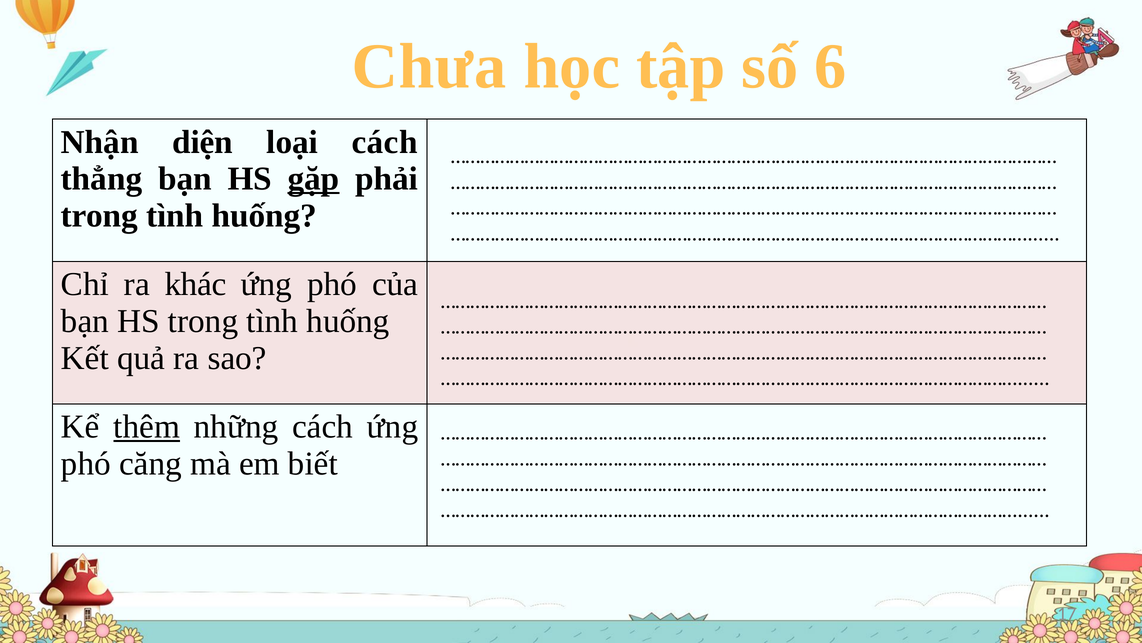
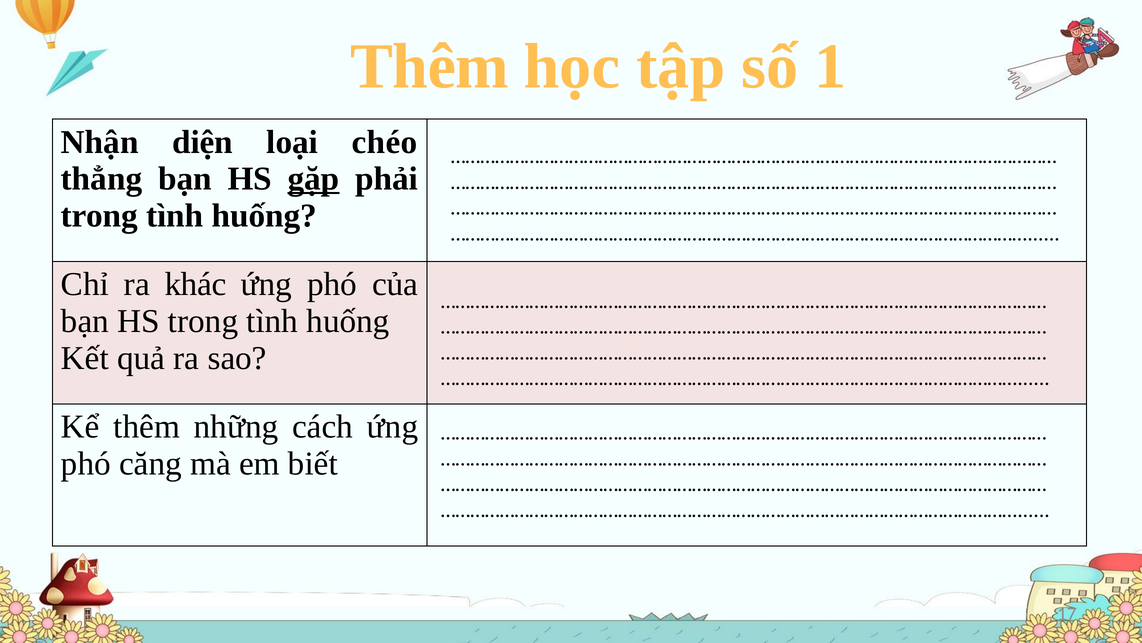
Chưa: Chưa -> Thêm (430, 66)
6: 6 -> 1 (830, 66)
loại cách: cách -> chéo (385, 142)
thêm underline: present -> none (147, 427)
